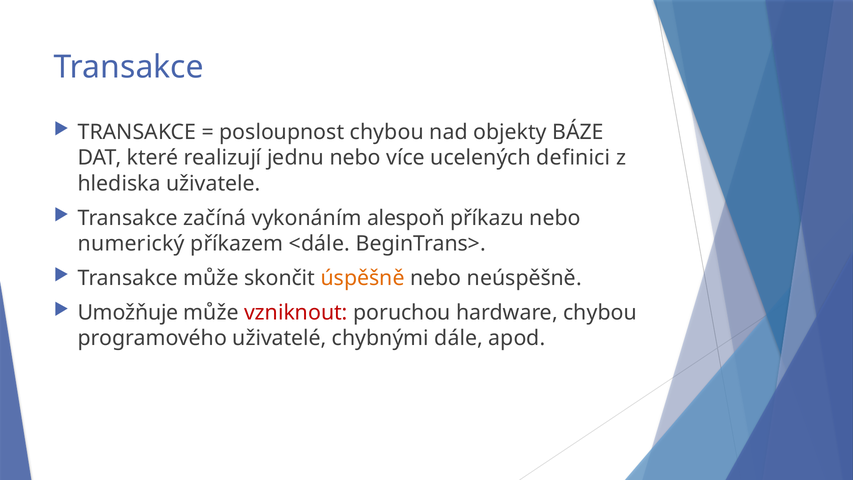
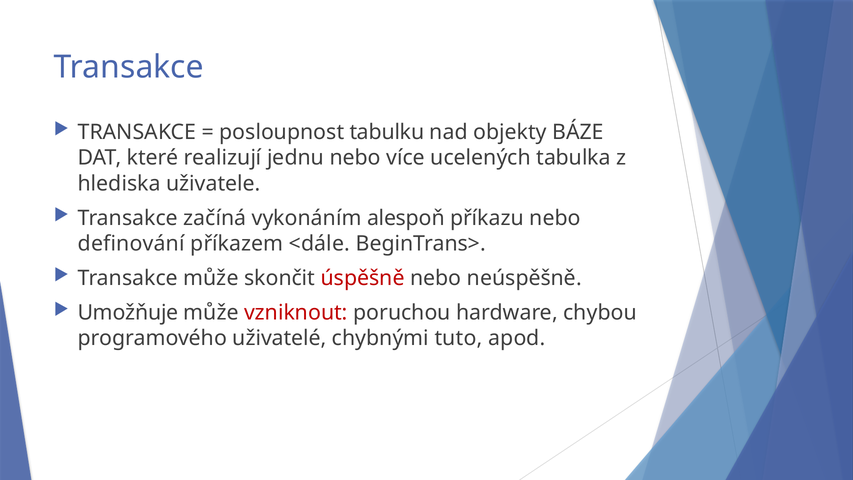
posloupnost chybou: chybou -> tabulku (387, 132)
definici: definici -> tabulka (574, 158)
numerický: numerický -> definování (131, 244)
úspěšně colour: orange -> red (363, 278)
dále: dále -> tuto (459, 338)
